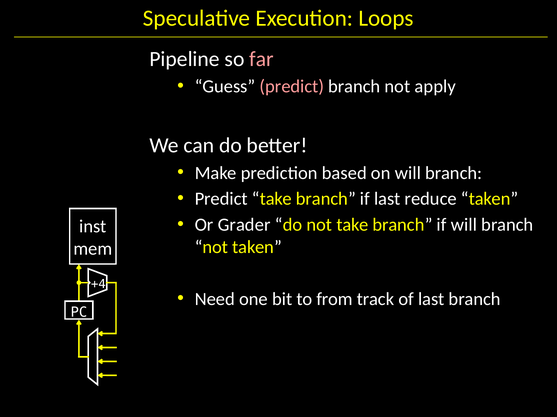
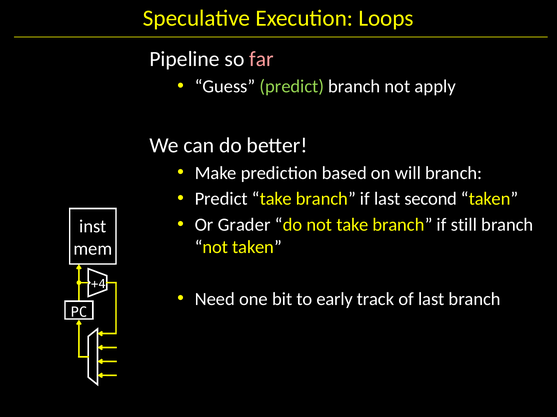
predict colour: pink -> light green (292, 87)
reduce: reduce -> second (431, 199)
if will: will -> still (464, 225)
from: from -> early (335, 299)
